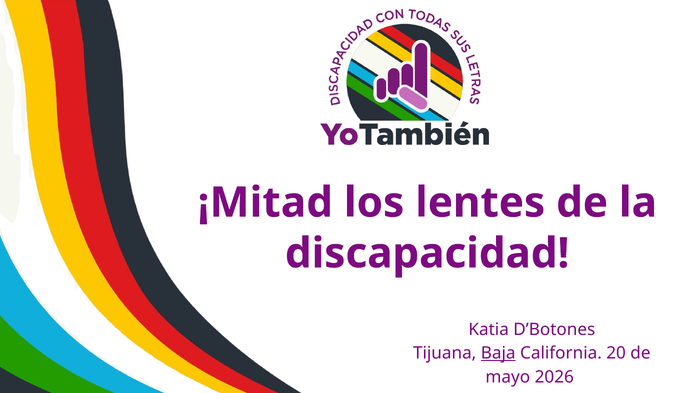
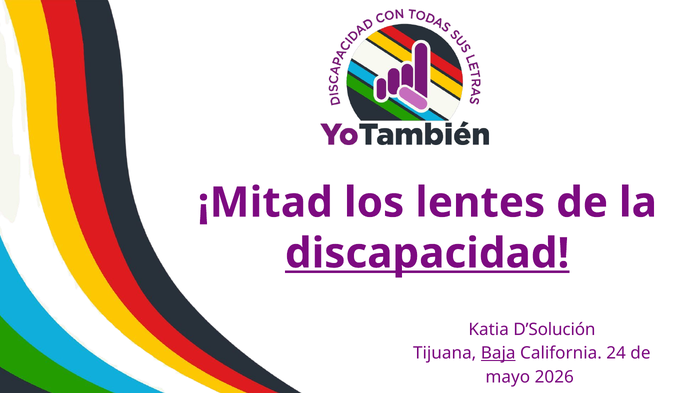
discapacidad underline: none -> present (427, 253)
D’Botones: D’Botones -> D’Solución (554, 329)
20: 20 -> 24 (616, 353)
